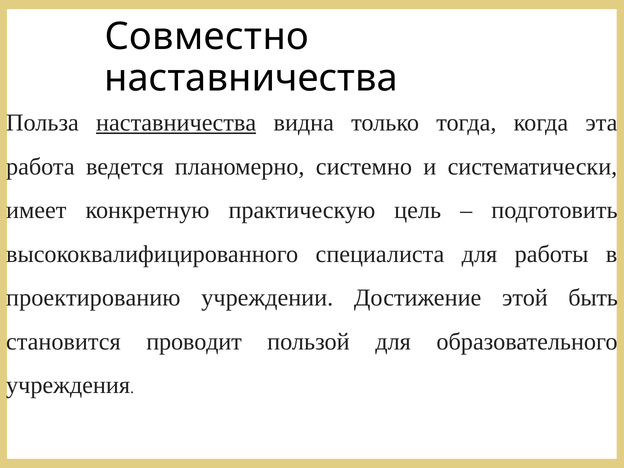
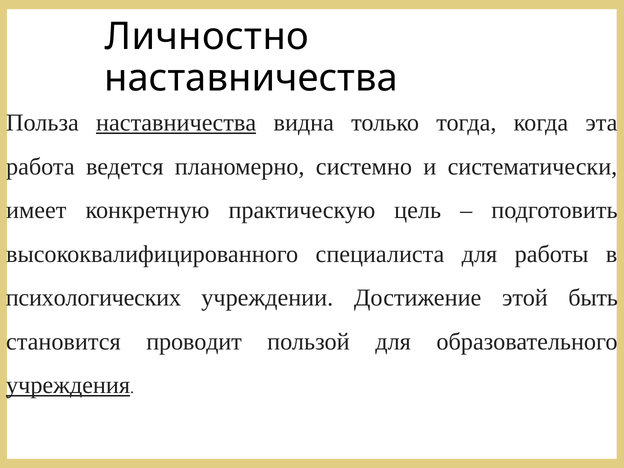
Совместно: Совместно -> Личностно (207, 37)
проектированию: проектированию -> психологических (93, 298)
учреждения underline: none -> present (68, 385)
